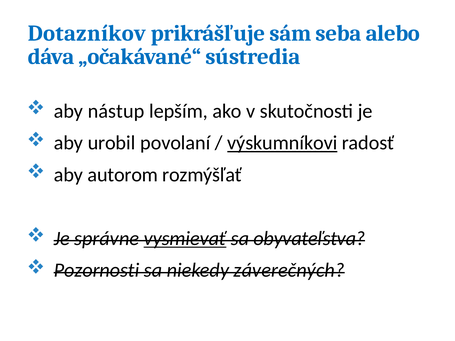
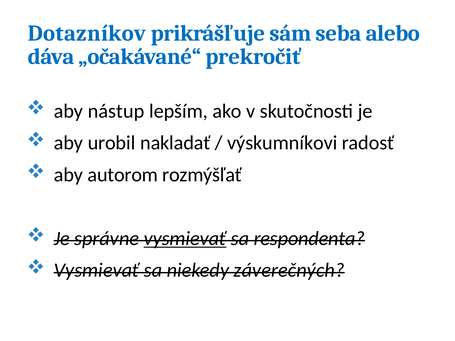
sústredia: sústredia -> prekročiť (253, 57)
povolaní: povolaní -> nakladať (175, 143)
výskumníkovi underline: present -> none (282, 143)
obyvateľstva: obyvateľstva -> respondenta (309, 239)
Pozornosti: Pozornosti -> Vysmievať (96, 270)
